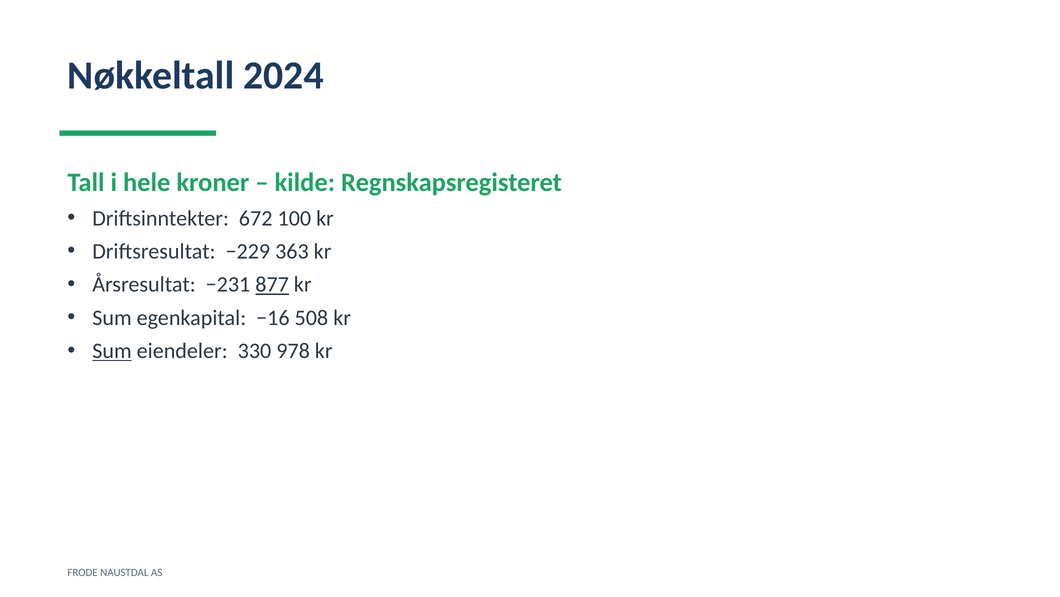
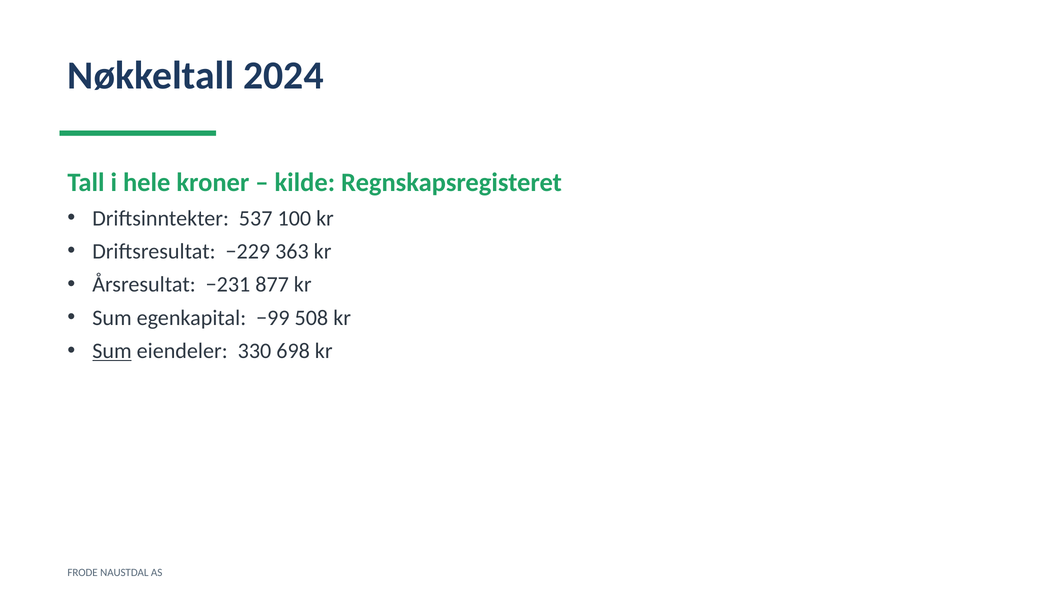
672: 672 -> 537 (256, 218)
877 underline: present -> none (272, 284)
−16: −16 -> −99 (273, 317)
978: 978 -> 698 (293, 351)
